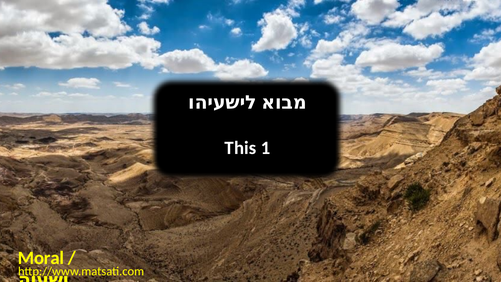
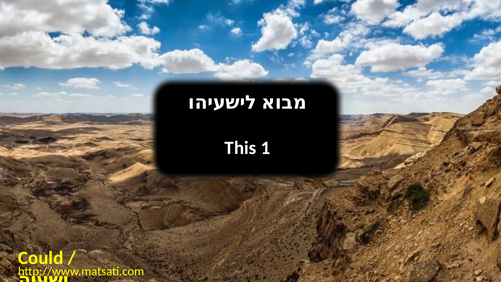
Moral: Moral -> Could (41, 258)
